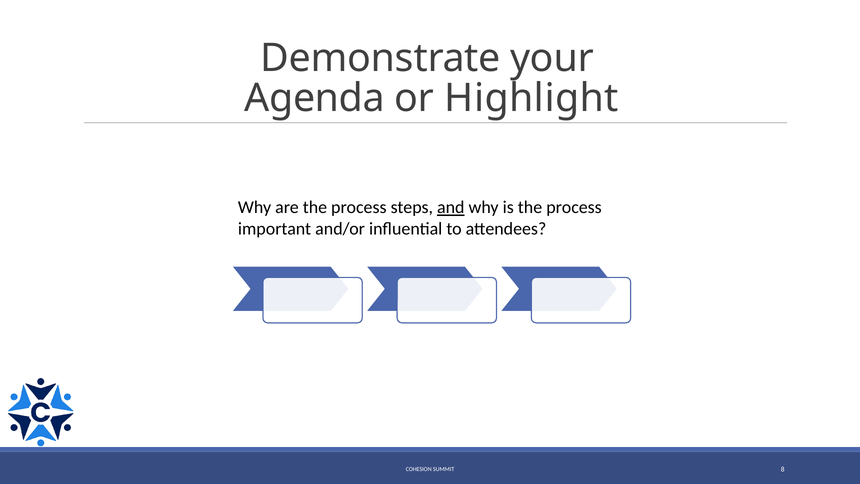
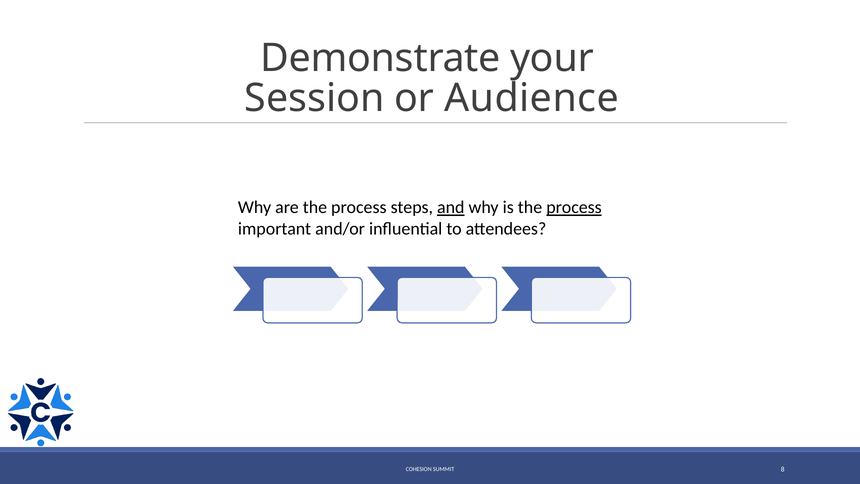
Agenda: Agenda -> Session (315, 98)
Highlight: Highlight -> Audience (532, 98)
process underline: none -> present (574, 207)
